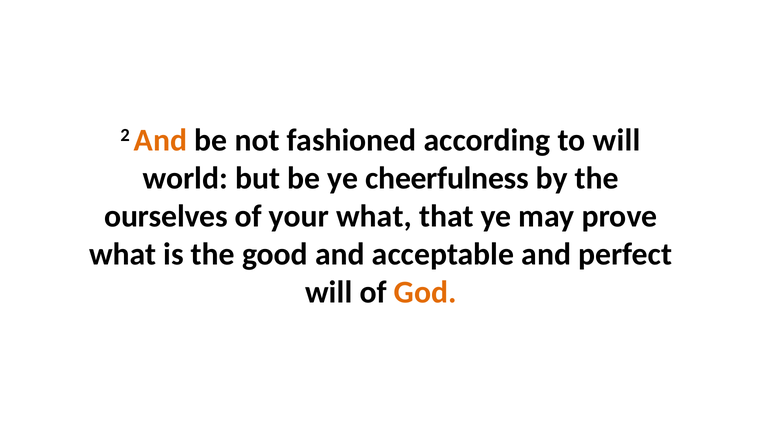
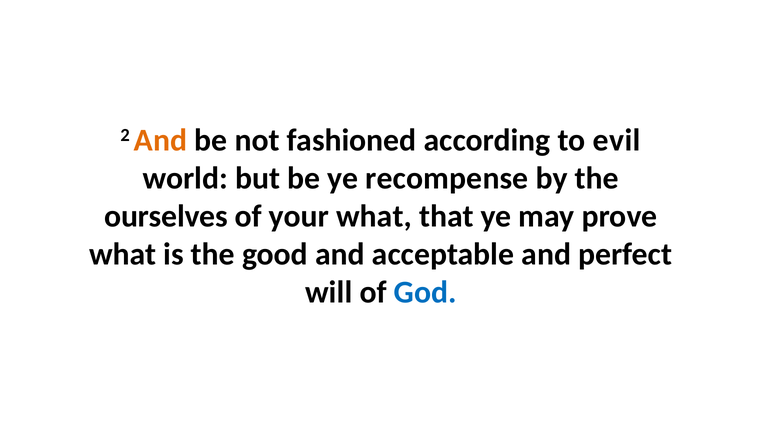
to will: will -> evil (617, 140)
cheerfulness: cheerfulness -> recompense (447, 178)
God colour: orange -> blue (425, 293)
